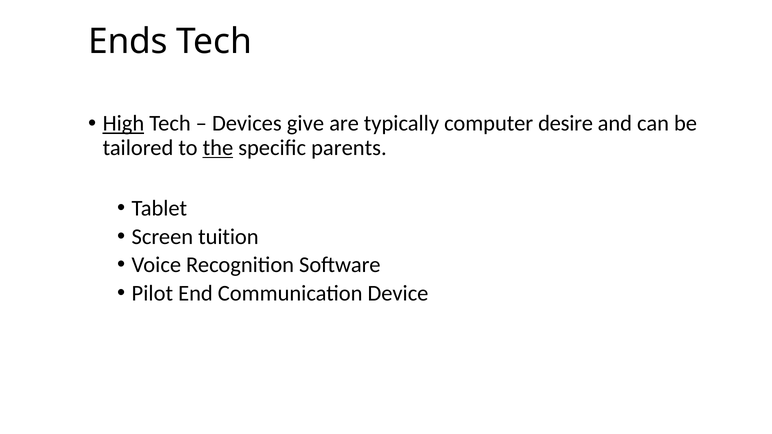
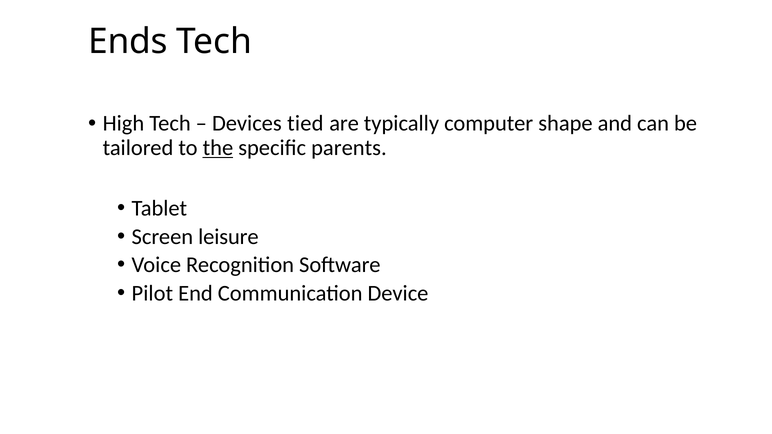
High underline: present -> none (123, 124)
give: give -> tied (305, 124)
desire: desire -> shape (565, 124)
tuition: tuition -> leisure (228, 237)
